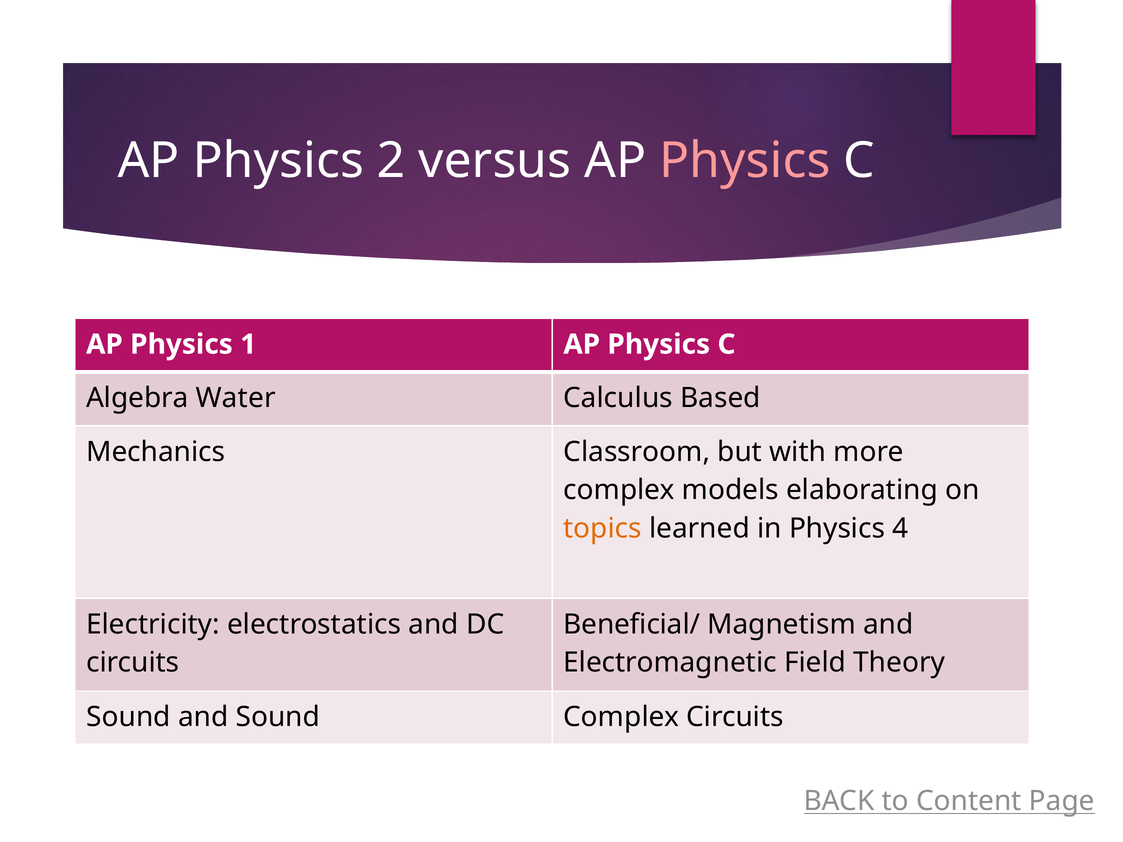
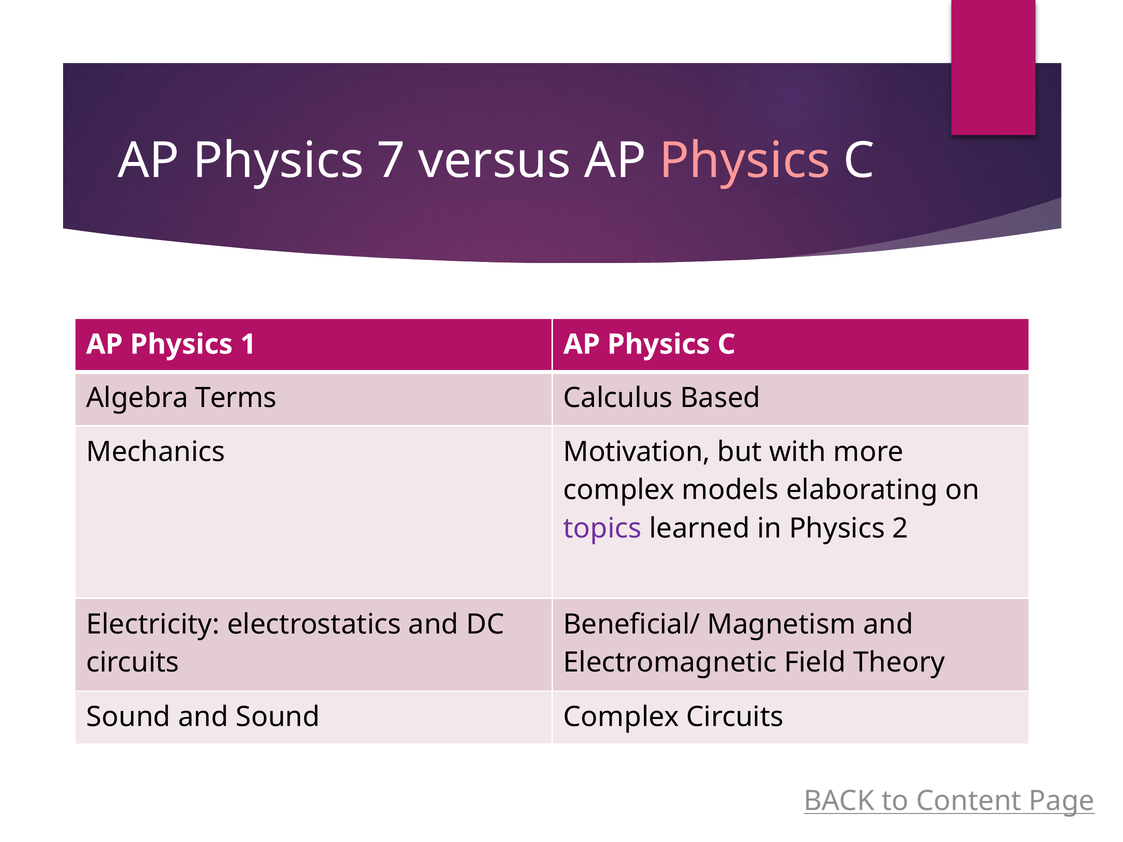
2: 2 -> 7 (391, 161)
Water: Water -> Terms (236, 398)
Classroom: Classroom -> Motivation (637, 452)
topics colour: orange -> purple (603, 528)
4: 4 -> 2 (900, 528)
